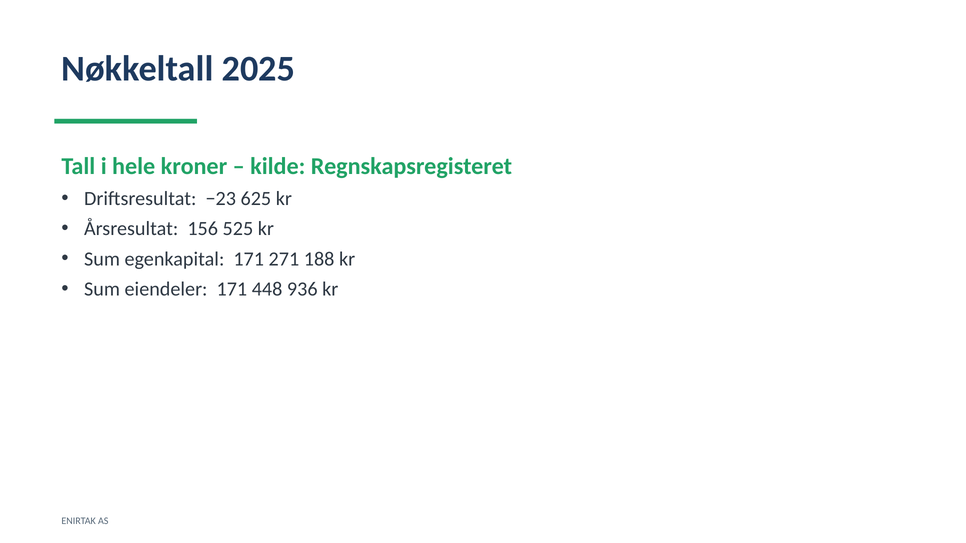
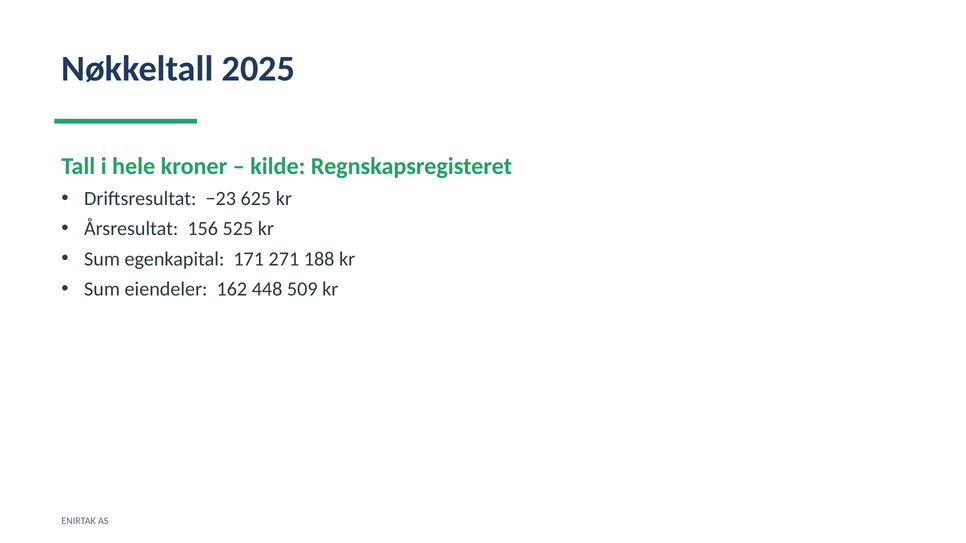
eiendeler 171: 171 -> 162 (232, 289)
936: 936 -> 509 (302, 289)
